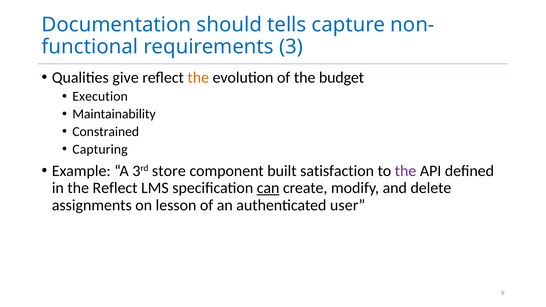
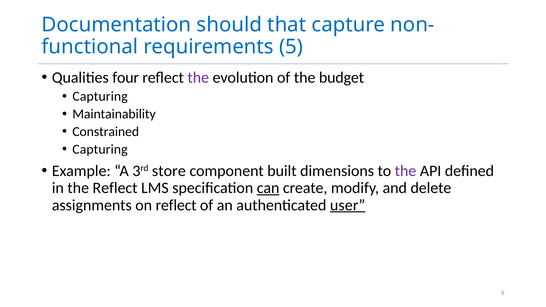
tells: tells -> that (287, 25)
3: 3 -> 5 (291, 47)
give: give -> four (126, 78)
the colour: orange -> purple (198, 78)
Execution: Execution -> Capturing (100, 97)
satisfaction: satisfaction -> dimensions (337, 171)
on lesson: lesson -> reflect (176, 205)
user underline: none -> present (348, 205)
